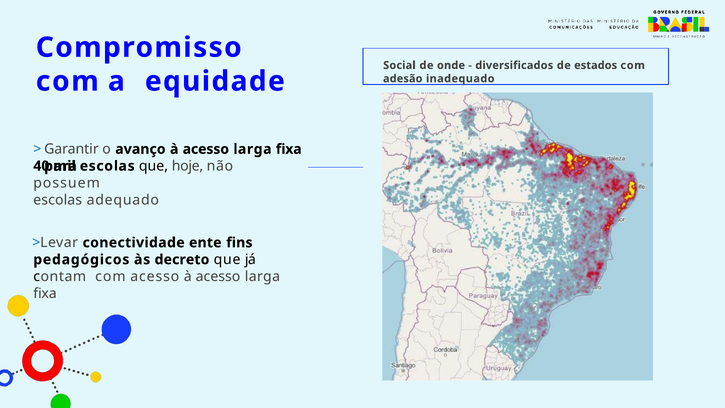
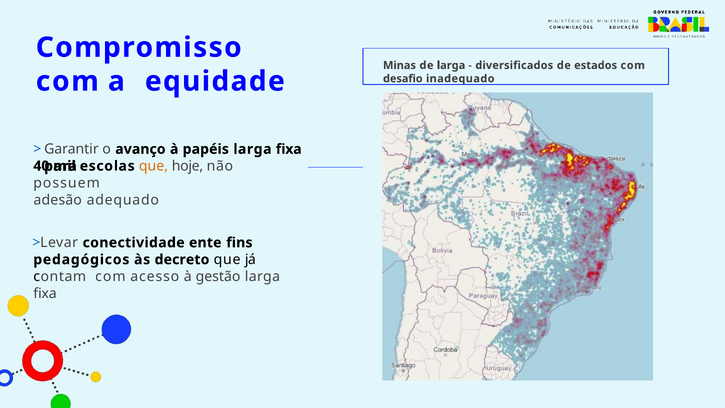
Social: Social -> Minas (399, 65)
de onde: onde -> larga (451, 65)
adesão: adesão -> desafio (403, 79)
acesso: acesso -> papéis (206, 149)
que colour: black -> orange (154, 166)
escolas: escolas -> adesão (58, 200)
acesso: acesso -> gestão (218, 276)
